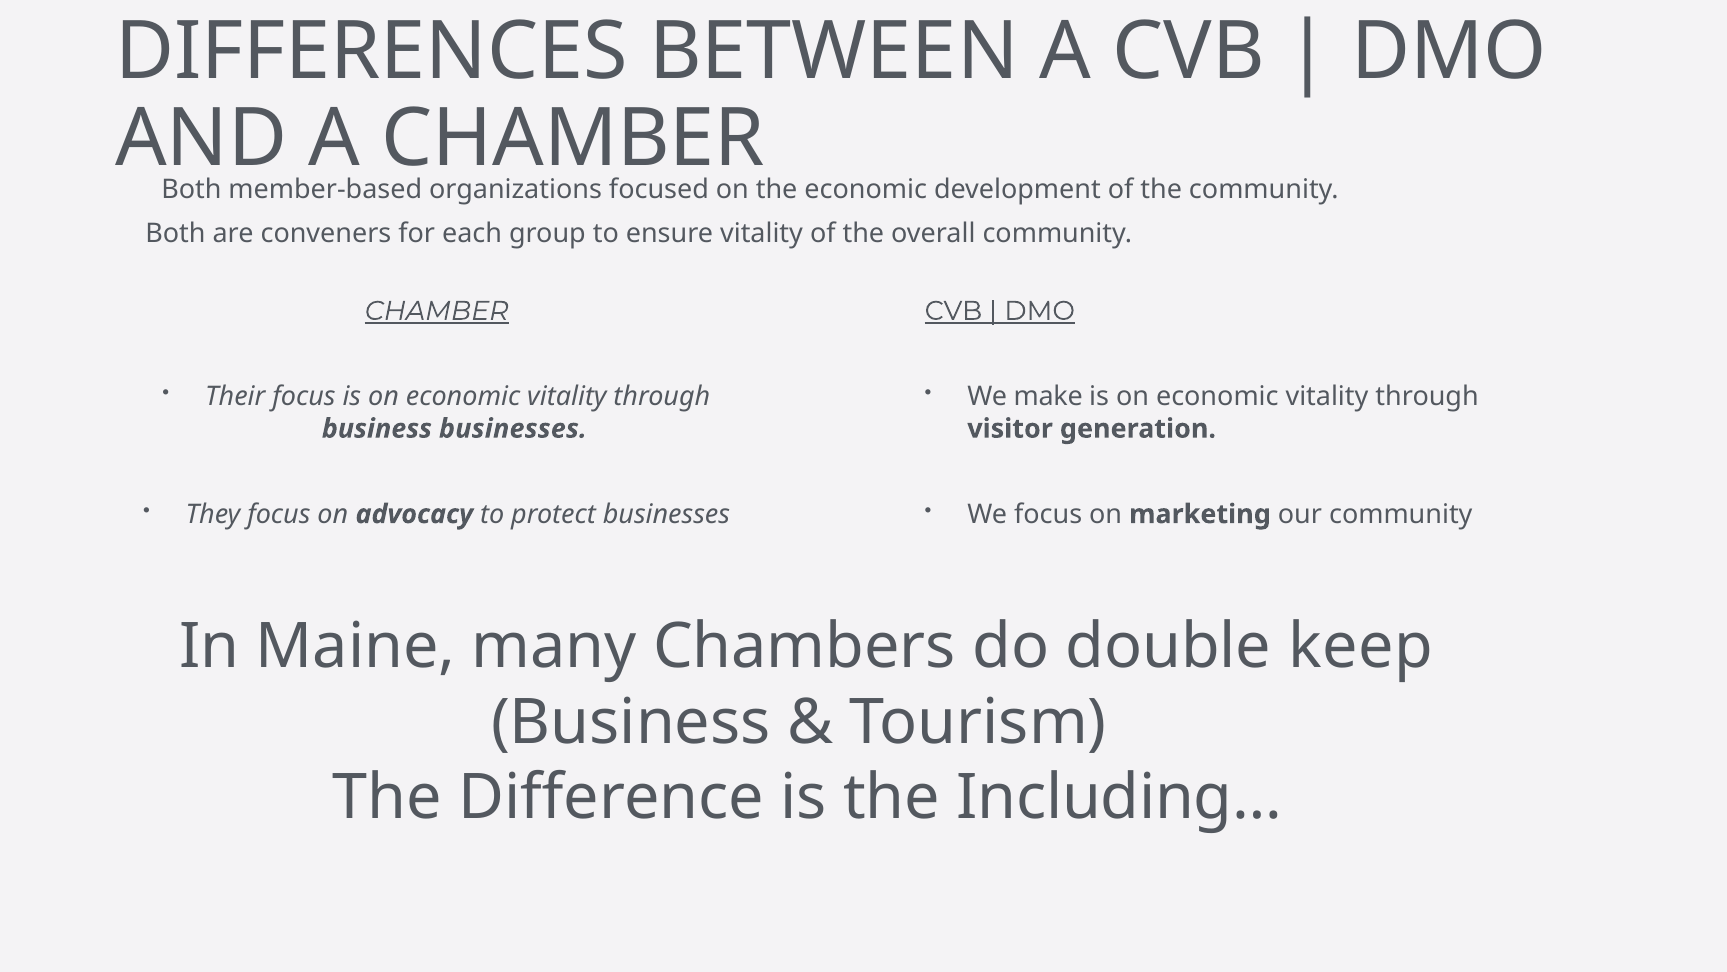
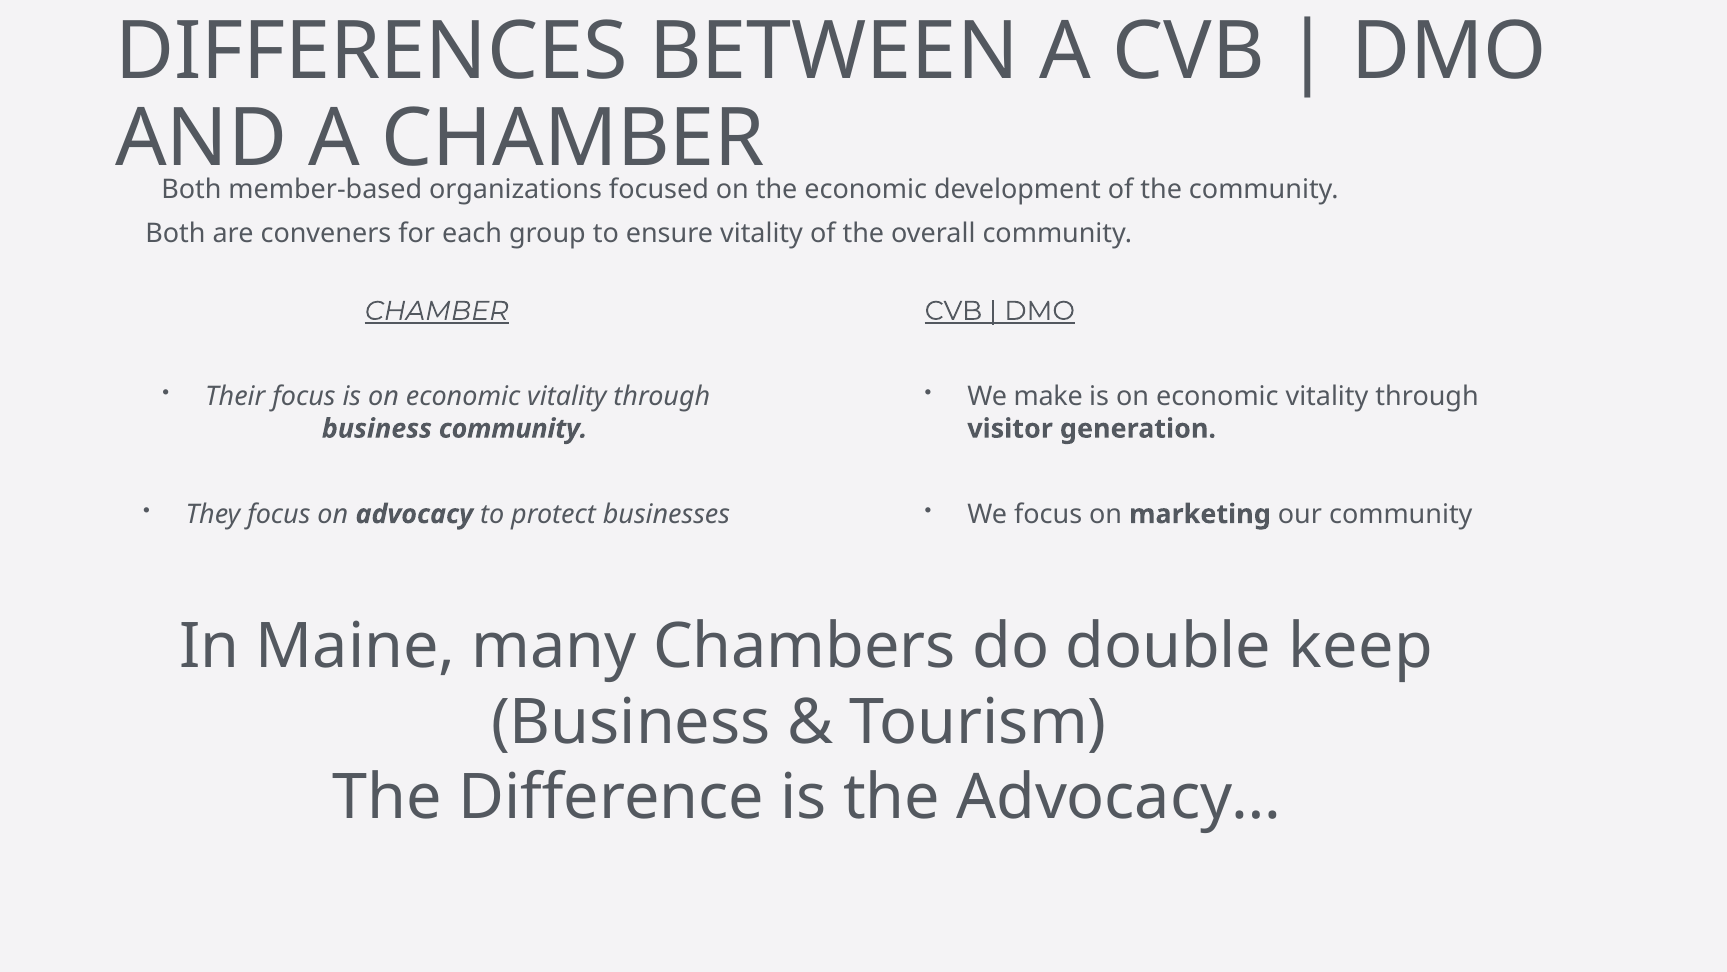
business businesses: businesses -> community (513, 429)
Including…: Including… -> Advocacy… (1119, 798)
